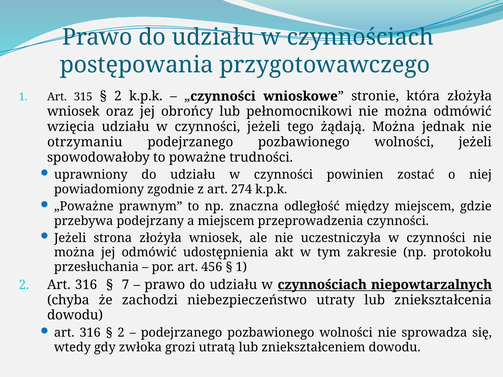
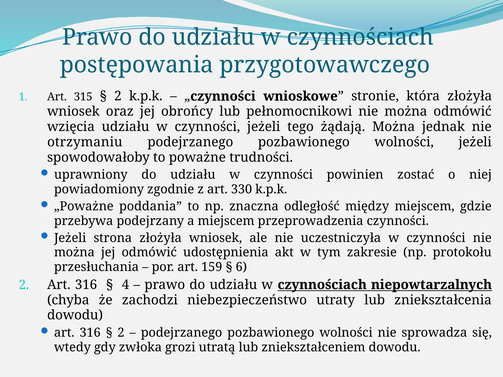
274: 274 -> 330 (241, 189)
prawnym: prawnym -> poddania (151, 207)
456: 456 -> 159 (212, 267)
1: 1 -> 6 (241, 267)
7: 7 -> 4 (125, 285)
